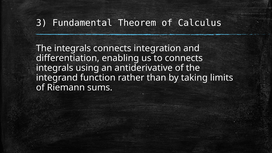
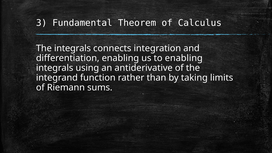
to connects: connects -> enabling (184, 58)
